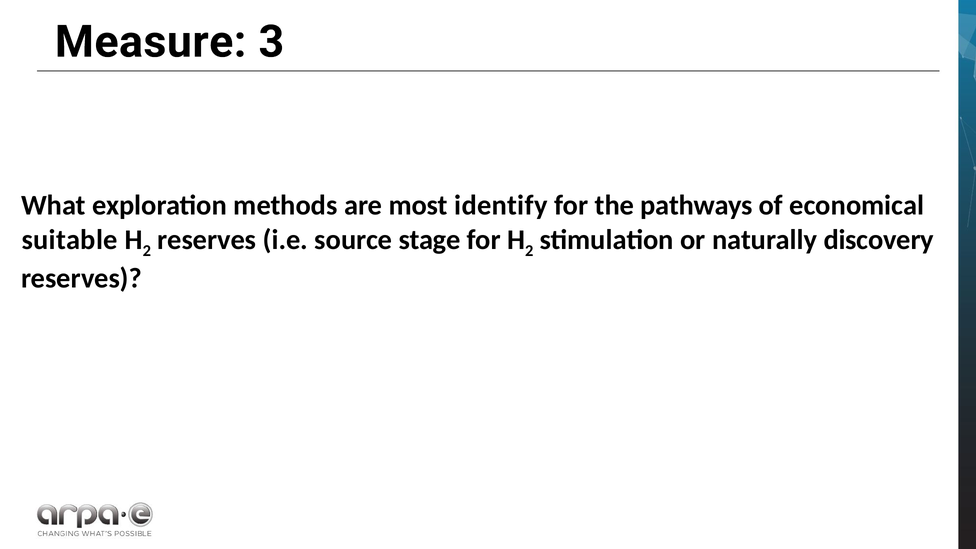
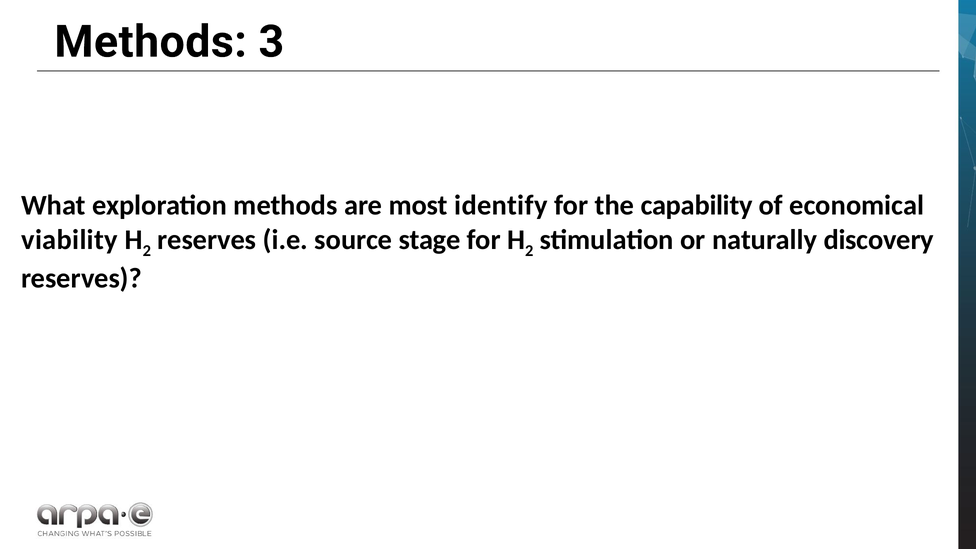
Measure: Measure -> Methods (151, 42)
pathways: pathways -> capability (697, 205)
suitable: suitable -> viability (70, 240)
